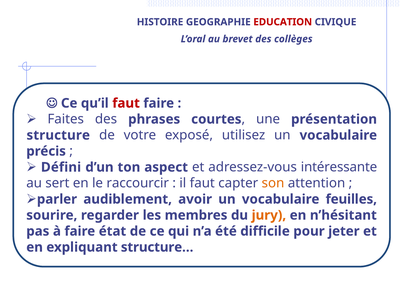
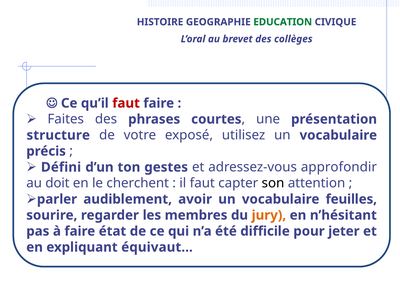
EDUCATION colour: red -> green (283, 22)
aspect: aspect -> gestes (166, 167)
intéressante: intéressante -> approfondir (339, 167)
sert: sert -> doit (57, 183)
raccourcir: raccourcir -> cherchent (138, 183)
son colour: orange -> black (273, 183)
structure…: structure… -> équivaut… (157, 247)
